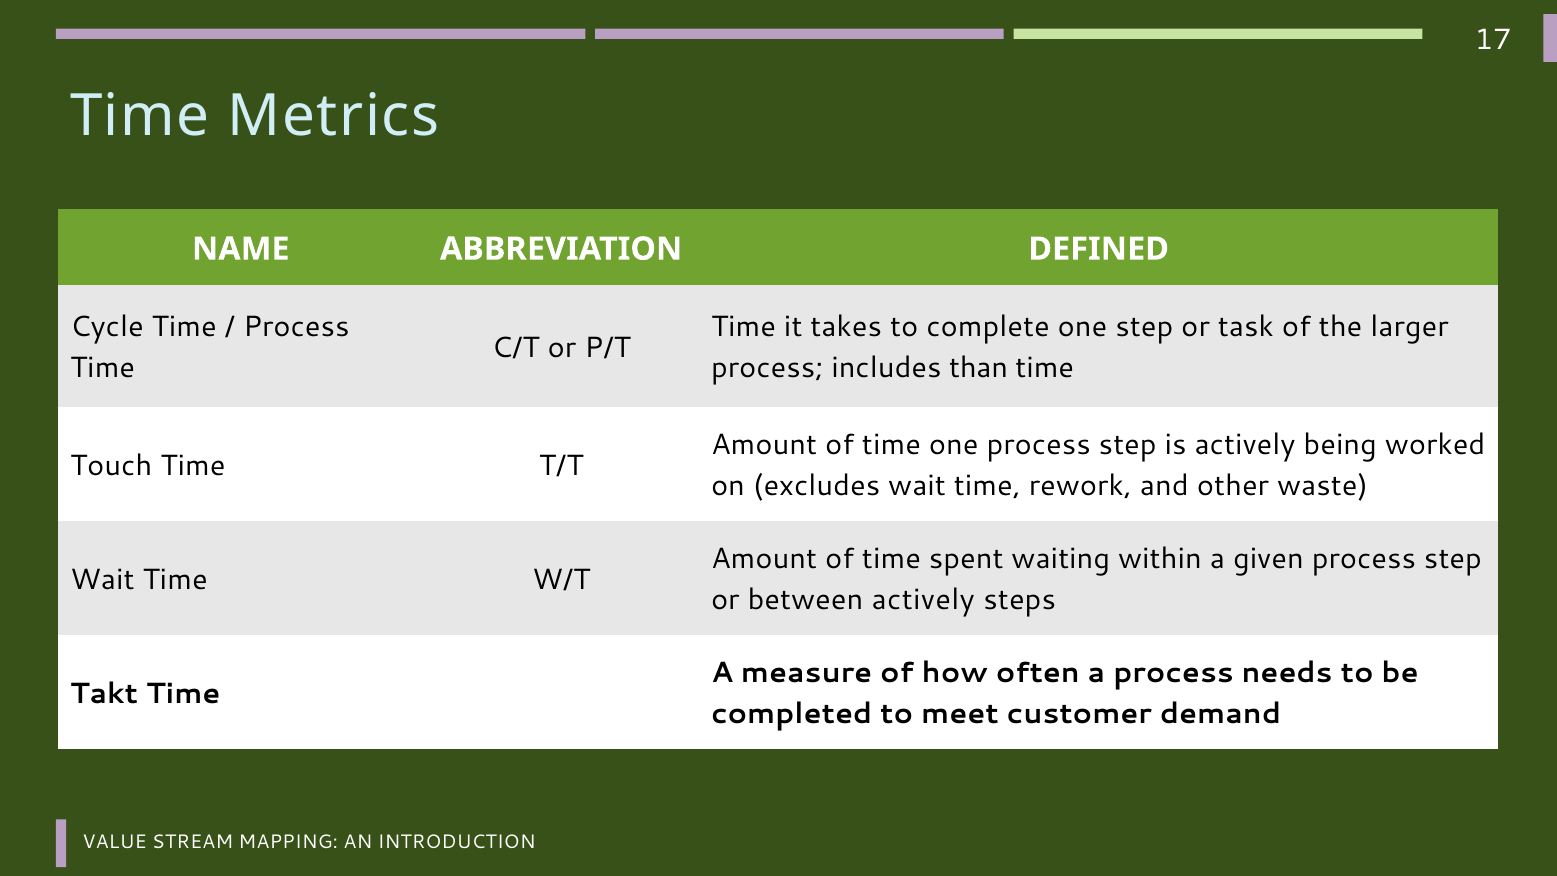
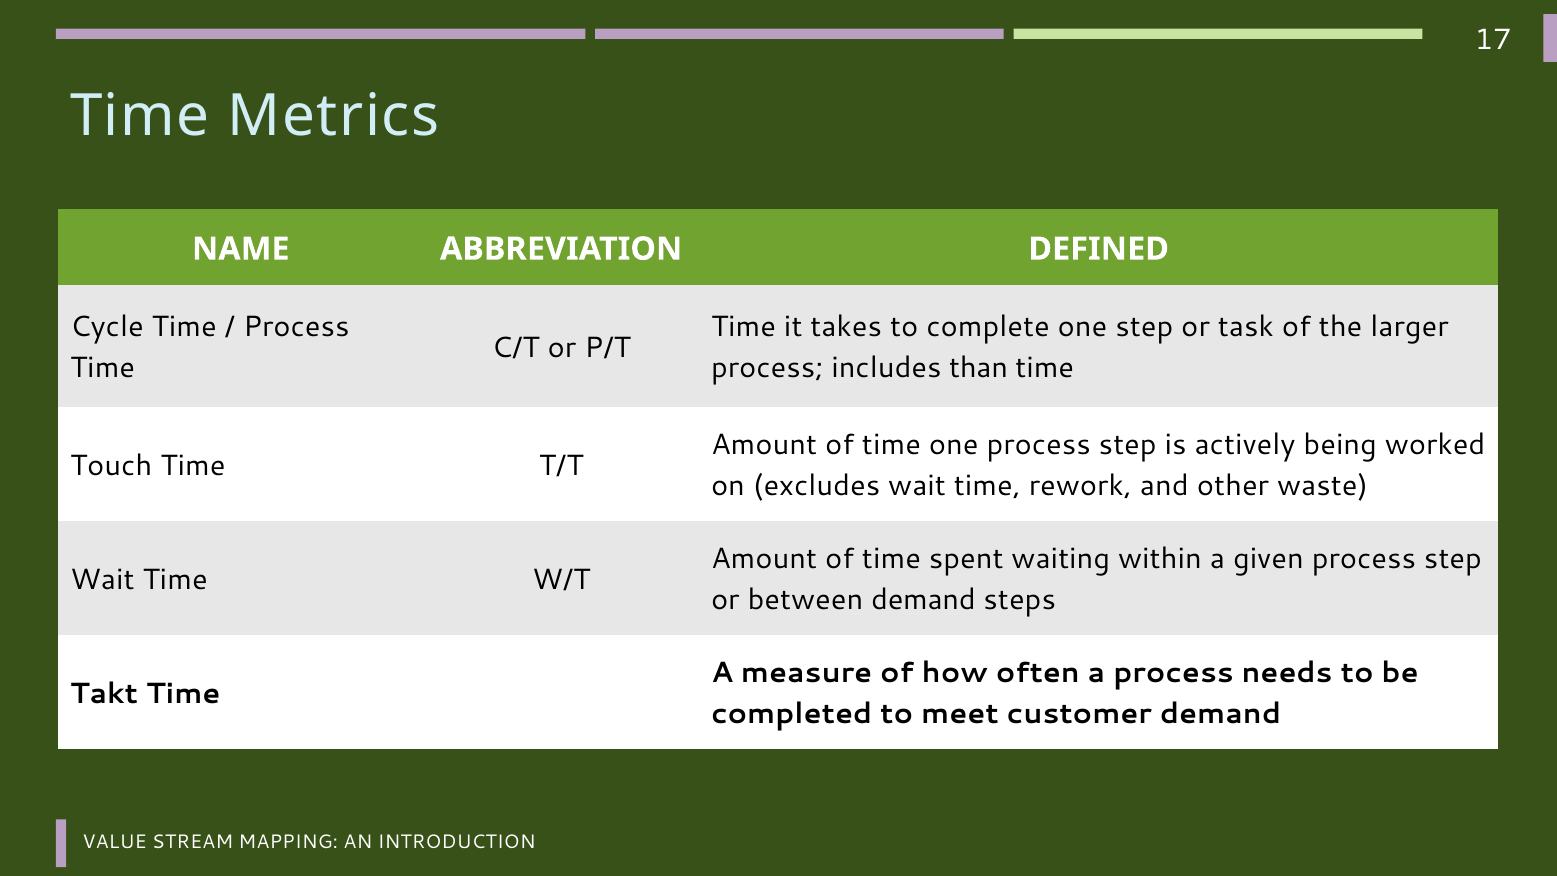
between actively: actively -> demand (924, 600)
